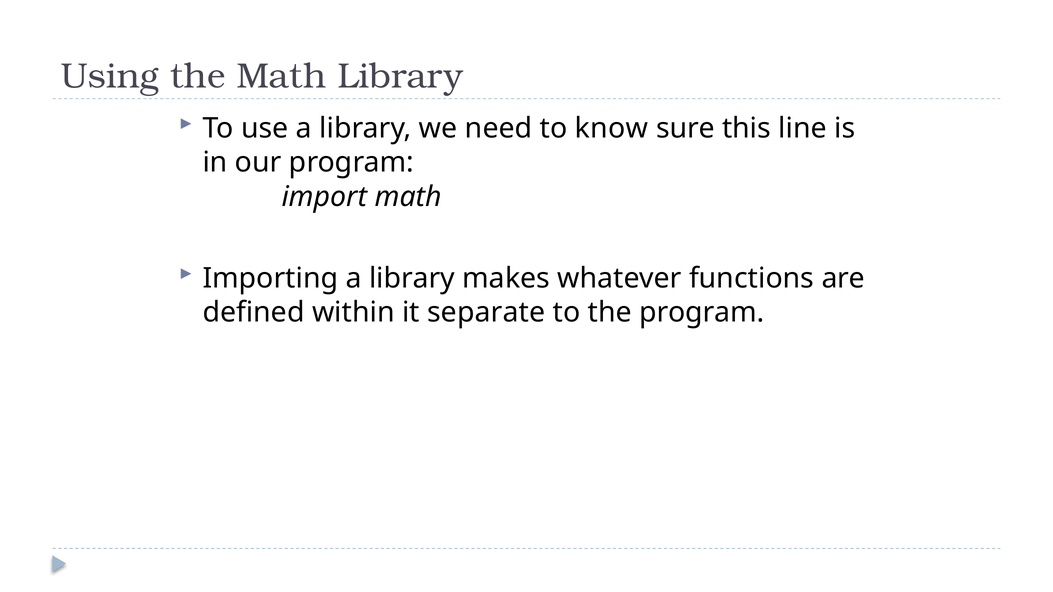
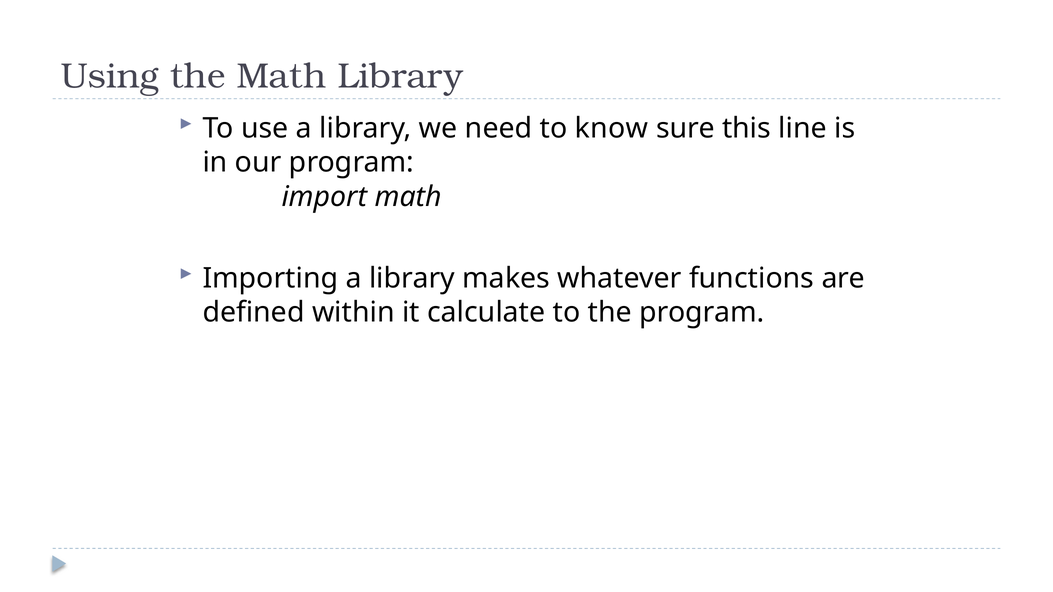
separate: separate -> calculate (486, 313)
